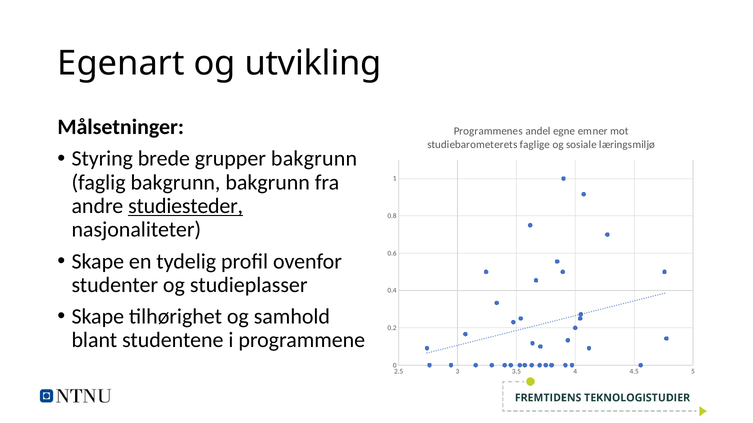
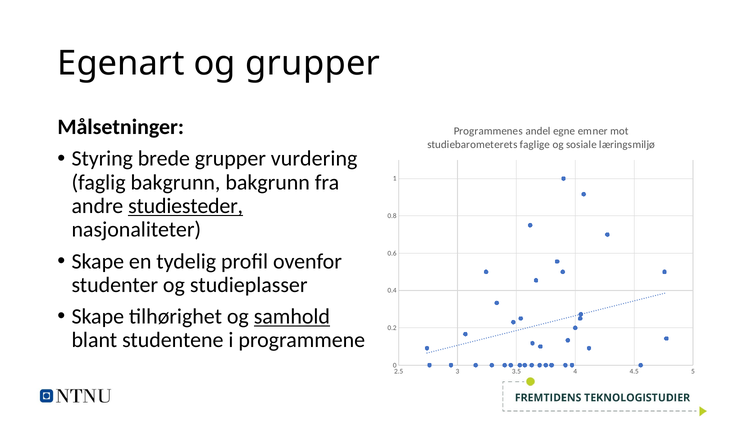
og utvikling: utvikling -> grupper (313, 63)
grupper bakgrunn: bakgrunn -> vurdering (314, 159)
samhold underline: none -> present (292, 317)
